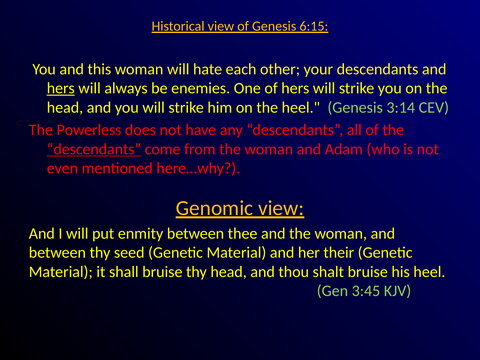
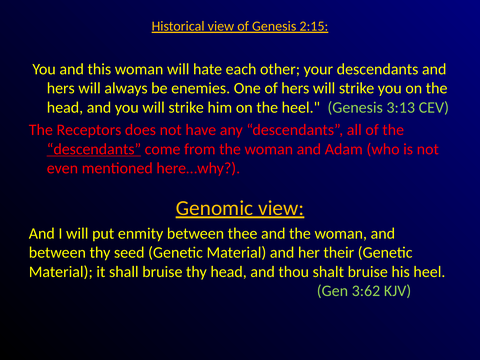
6:15: 6:15 -> 2:15 (314, 26)
hers underline: present -> none (61, 88)
3:14: 3:14 -> 3:13 (401, 108)
Powerless: Powerless -> Receptors (89, 130)
3:45: 3:45 -> 3:62 (366, 291)
